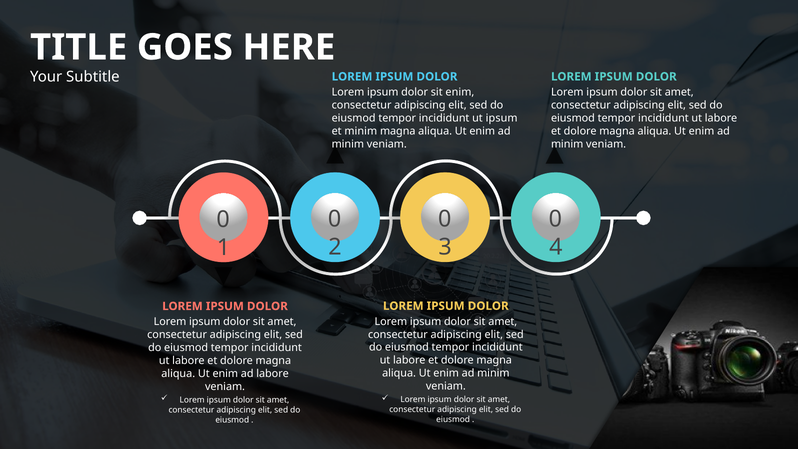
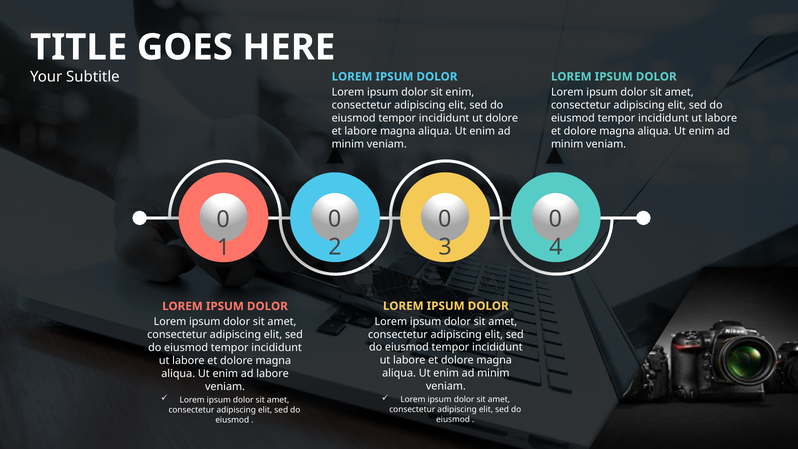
ut ipsum: ipsum -> dolore (502, 118)
et minim: minim -> labore (361, 131)
